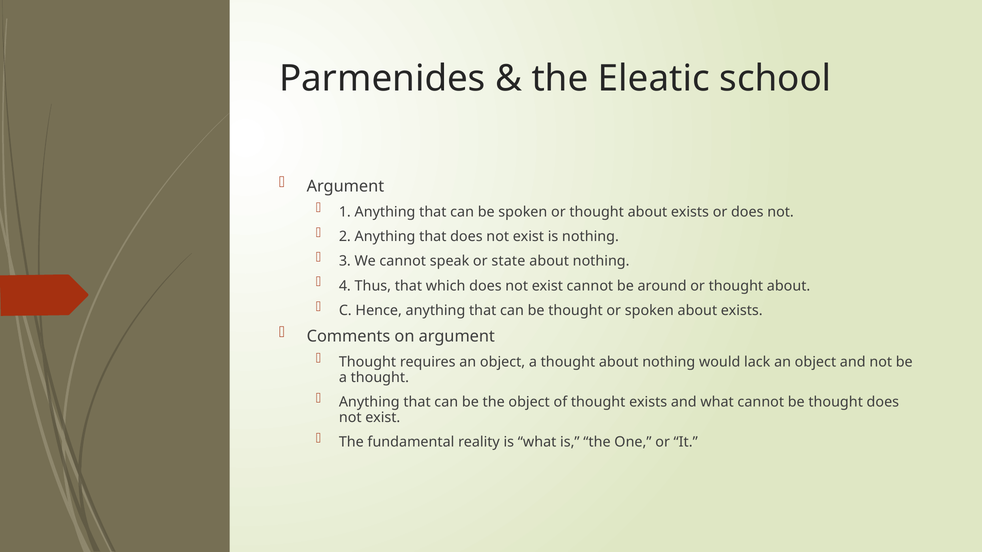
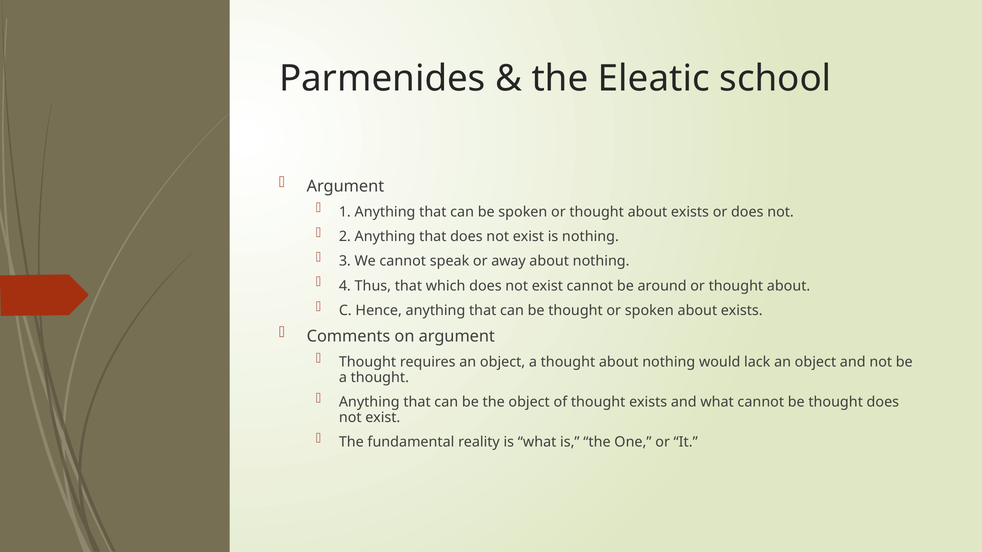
state: state -> away (509, 261)
